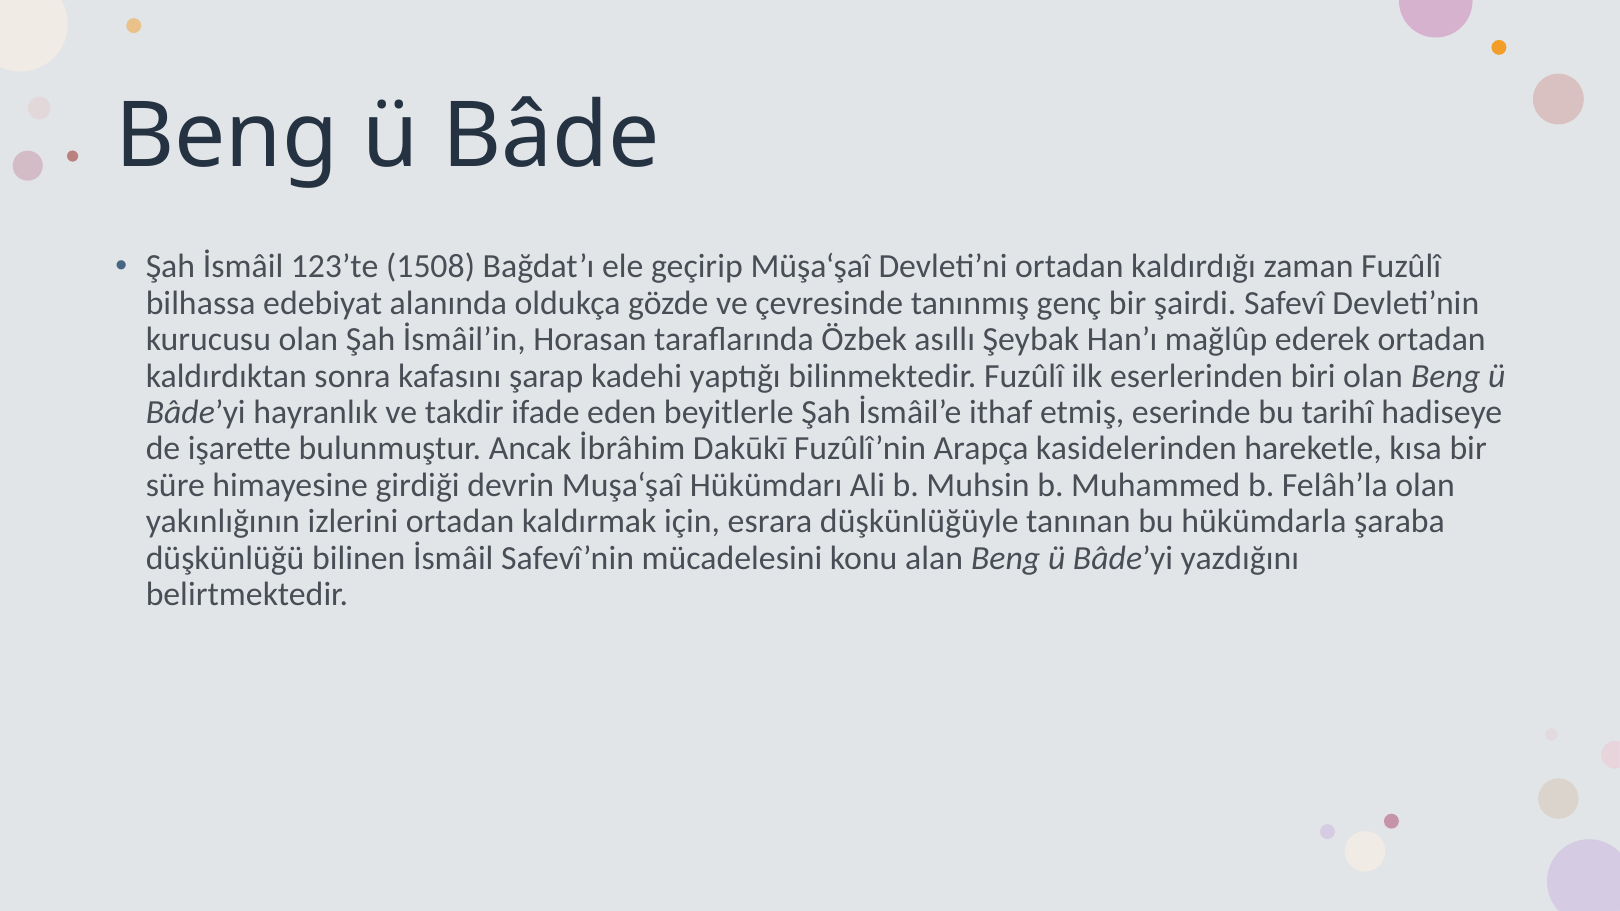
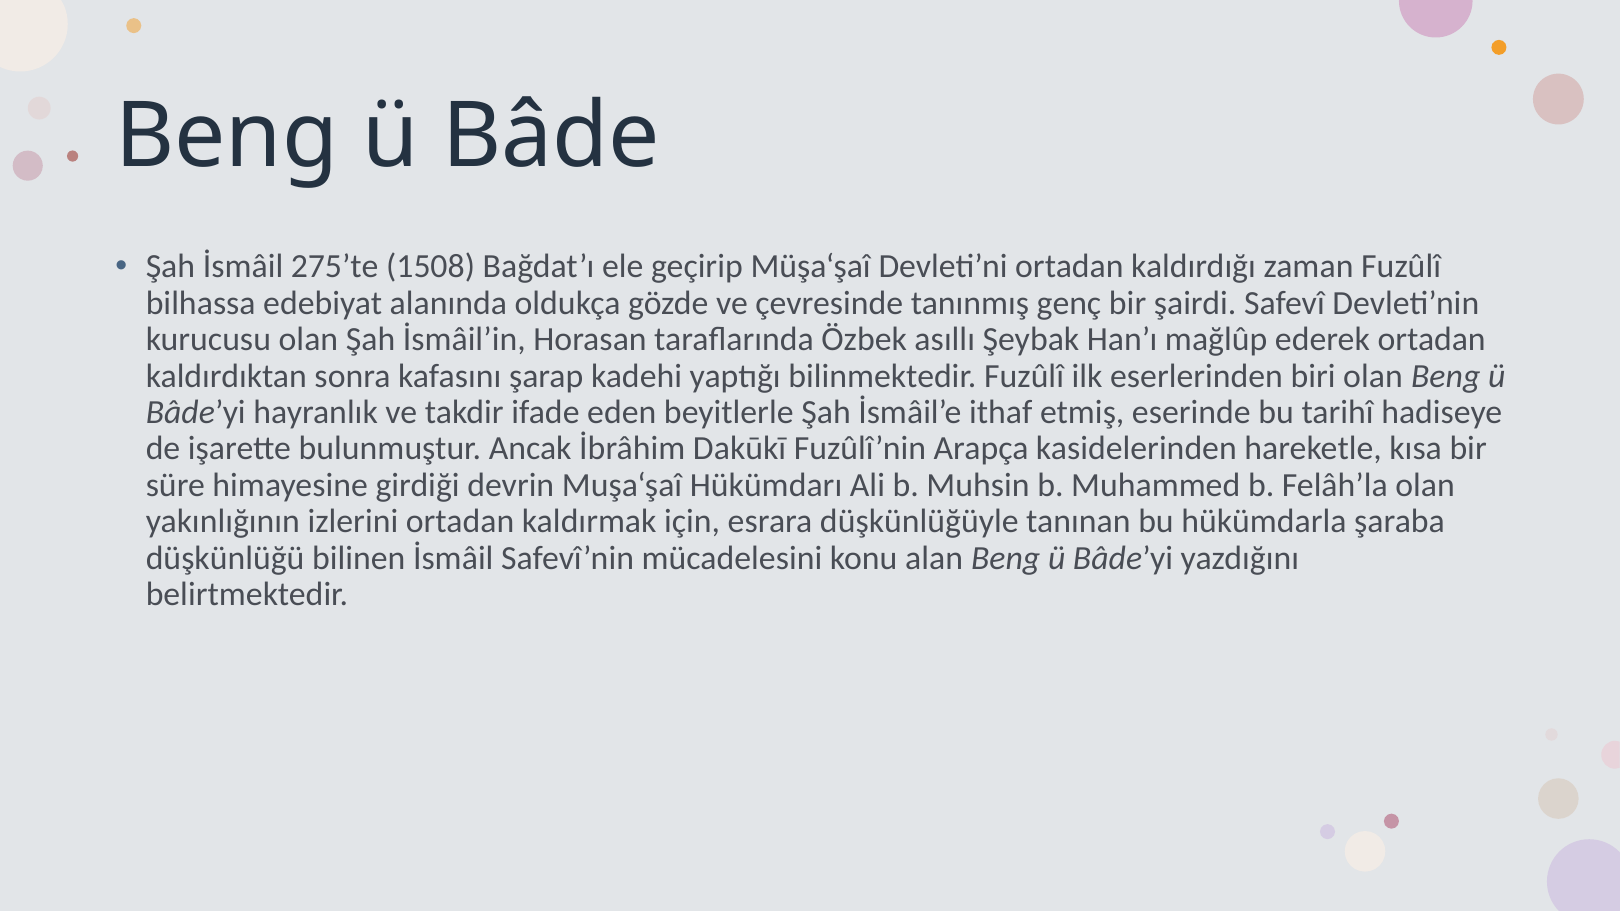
123’te: 123’te -> 275’te (335, 267)
